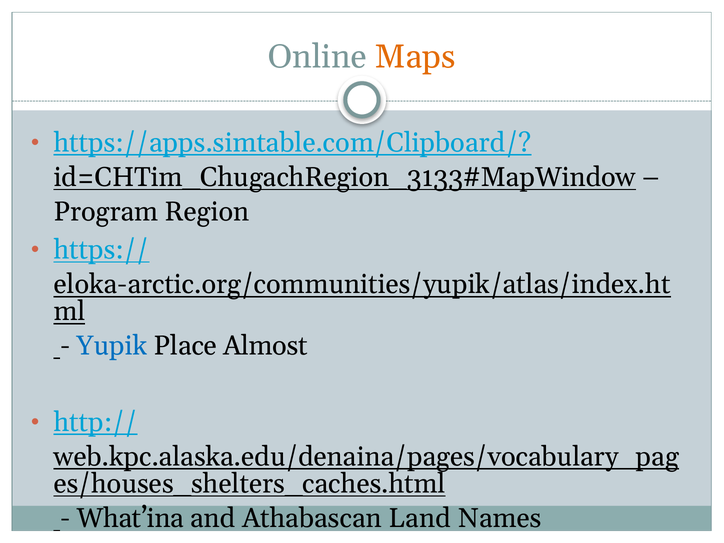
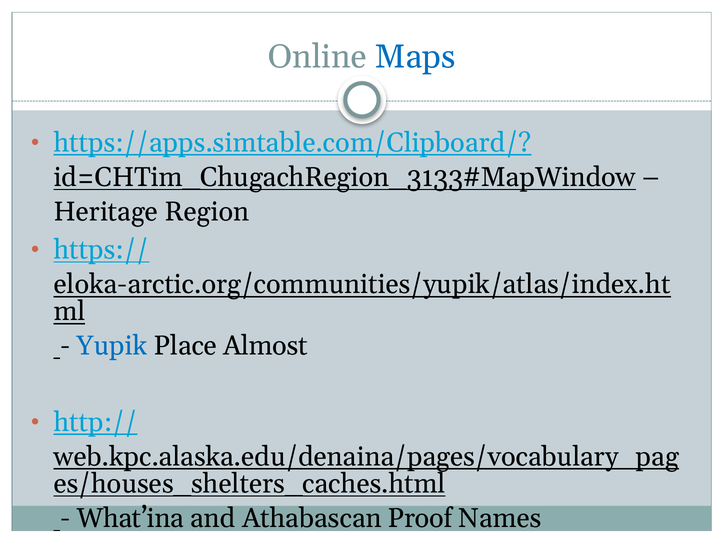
Maps colour: orange -> blue (415, 57)
Program: Program -> Heritage (106, 212)
Land: Land -> Proof (420, 518)
